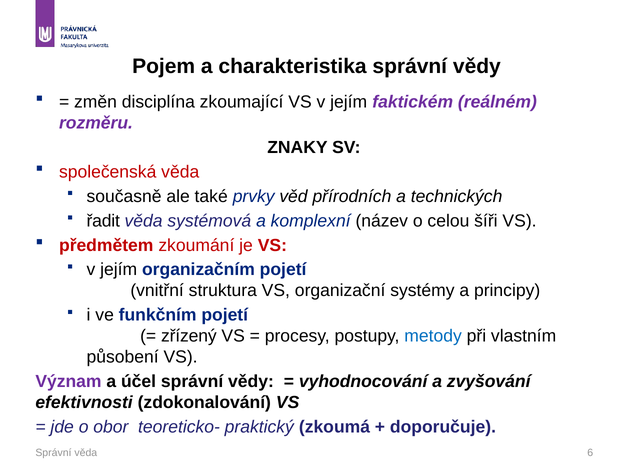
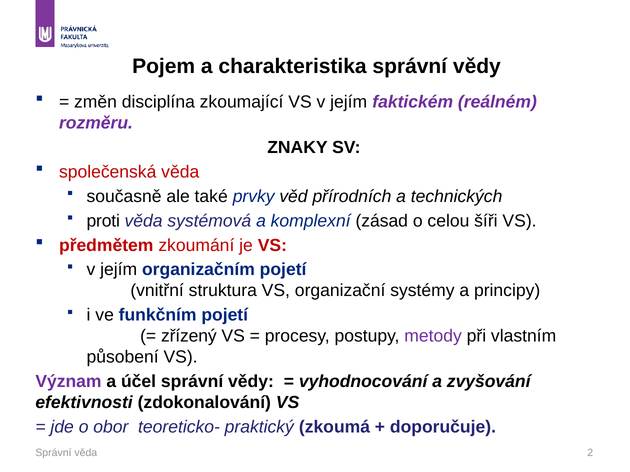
řadit: řadit -> proti (103, 221)
název: název -> zásad (382, 221)
metody colour: blue -> purple (433, 337)
6: 6 -> 2 (590, 453)
